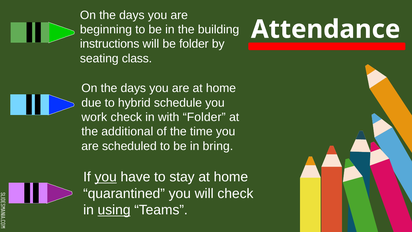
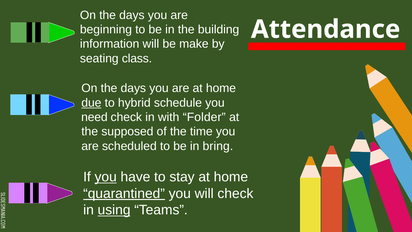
instructions: instructions -> information (110, 44)
be folder: folder -> make (194, 44)
due underline: none -> present (91, 103)
work: work -> need (94, 117)
additional: additional -> supposed (127, 132)
quarantined underline: none -> present (124, 193)
